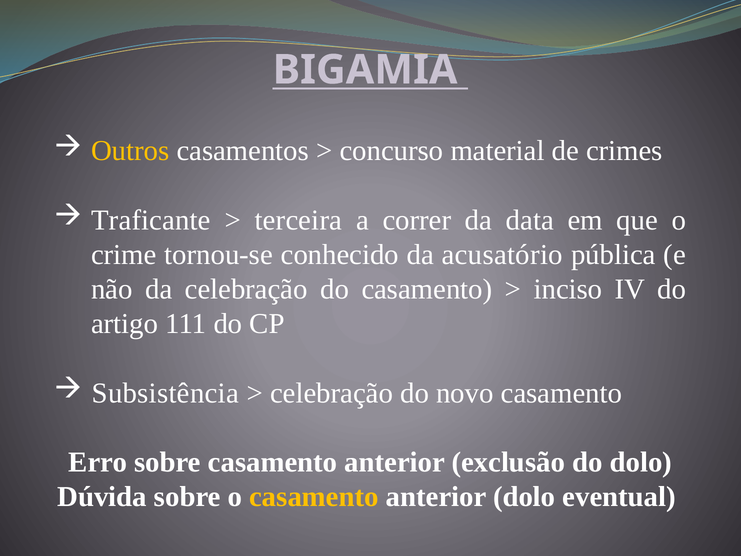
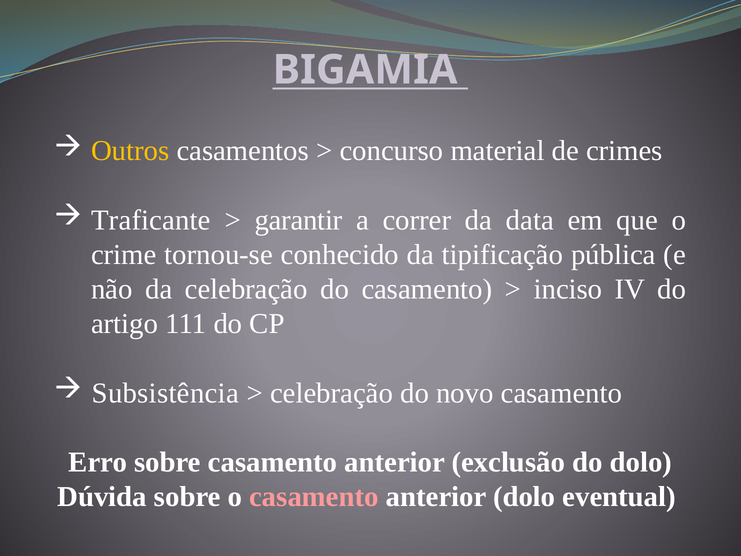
terceira: terceira -> garantir (299, 220)
acusatório: acusatório -> tipificação (502, 255)
casamento colour: yellow -> pink (314, 497)
